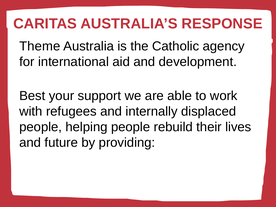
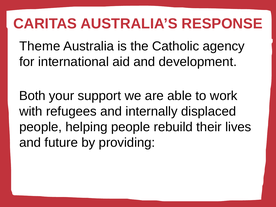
Best: Best -> Both (32, 96)
